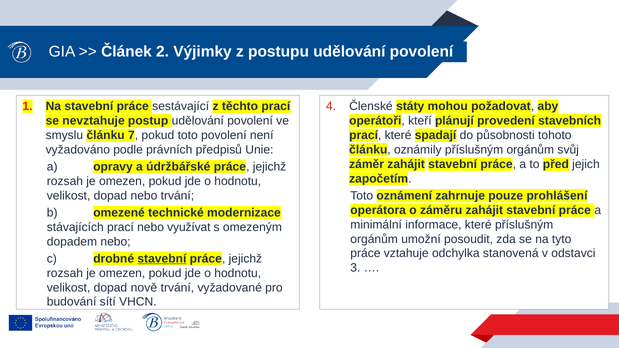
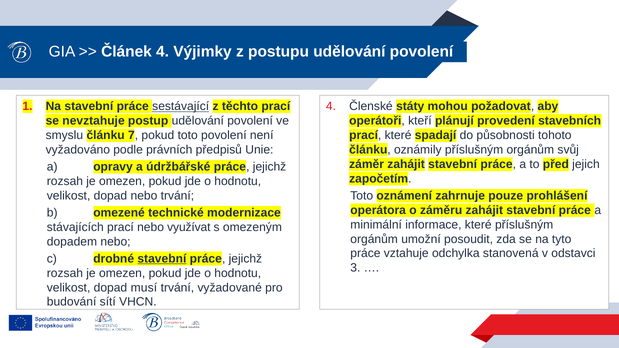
Článek 2: 2 -> 4 (163, 52)
sestávající underline: none -> present (181, 107)
nově: nově -> musí (144, 288)
